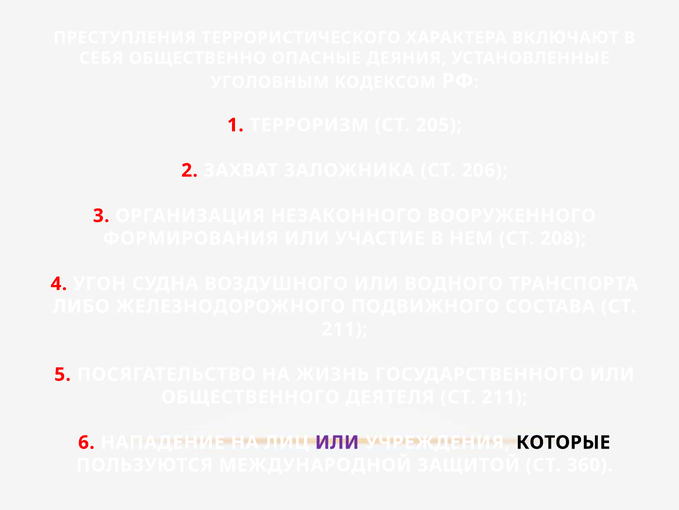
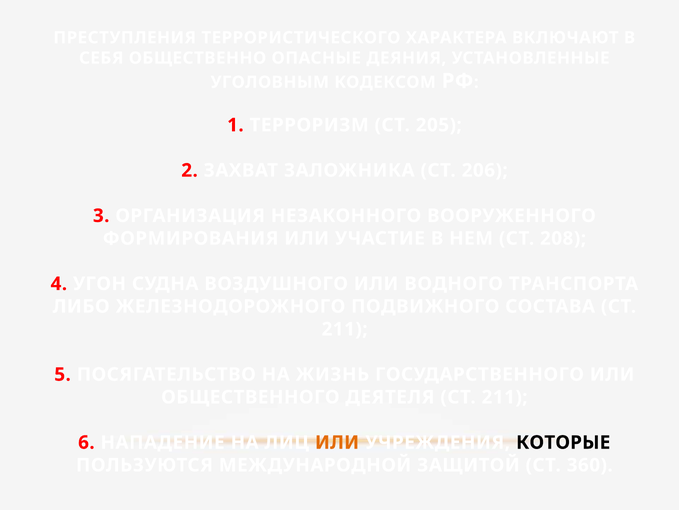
ИЛИ colour: purple -> orange (337, 442)
